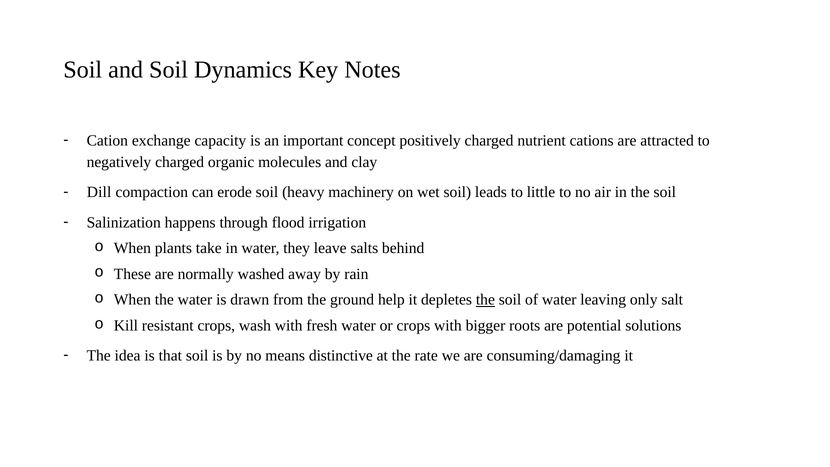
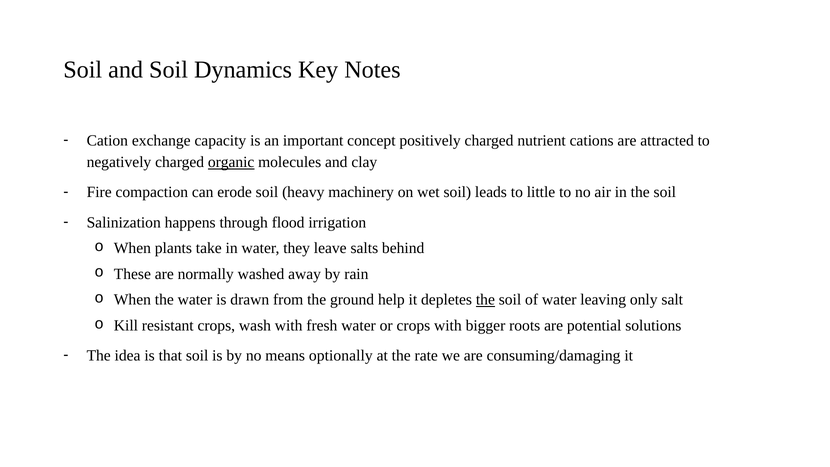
organic underline: none -> present (231, 162)
Dill: Dill -> Fire (99, 192)
distinctive: distinctive -> optionally (341, 356)
